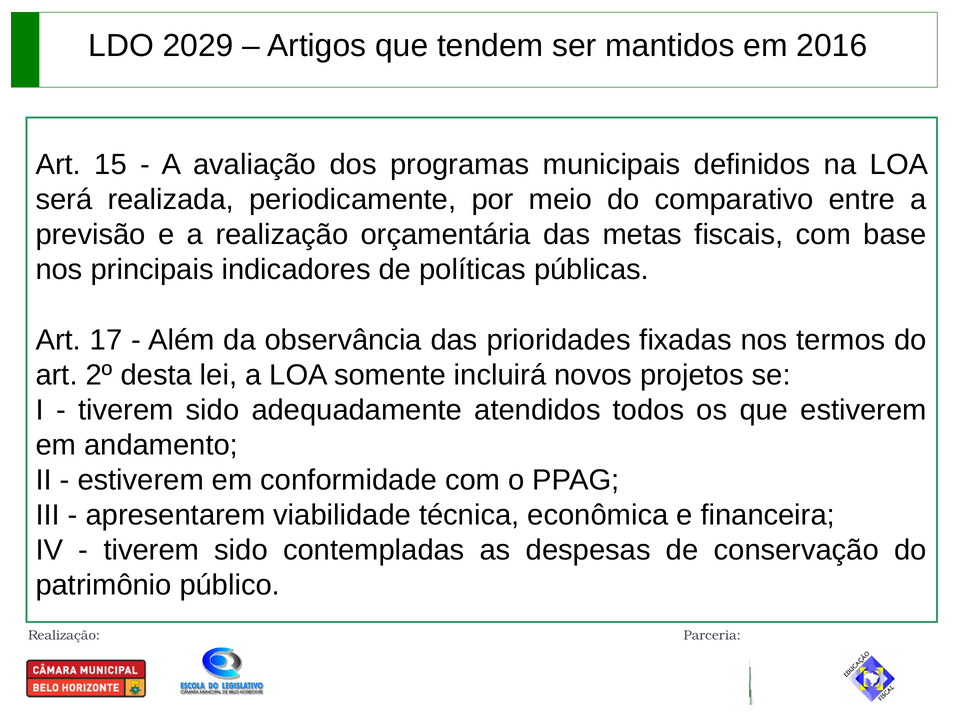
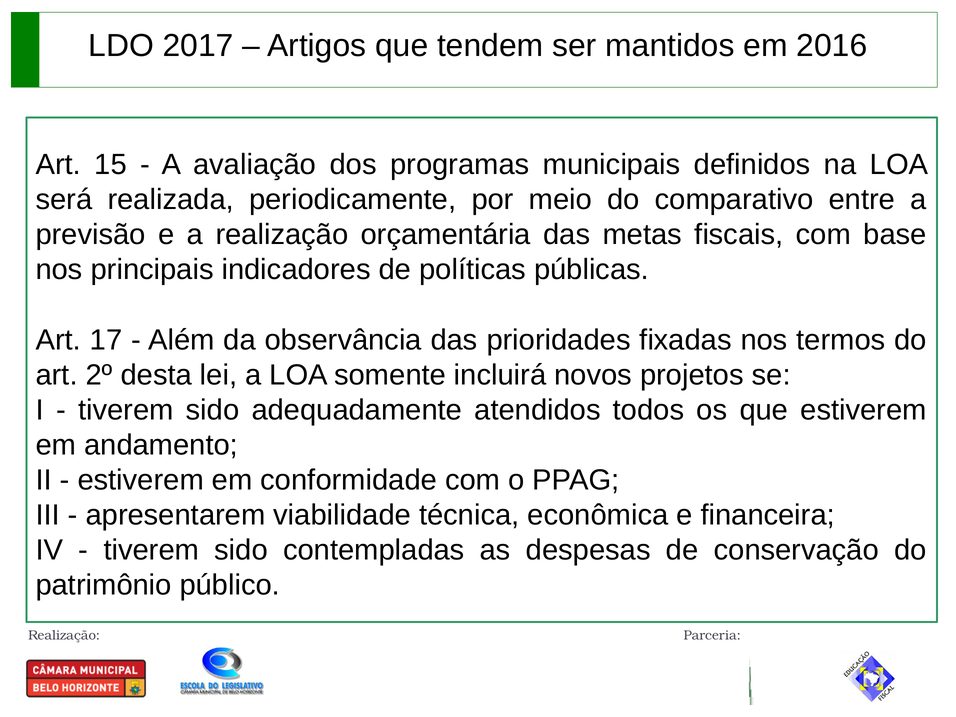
2029: 2029 -> 2017 (198, 46)
